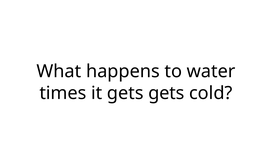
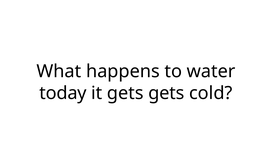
times: times -> today (63, 93)
